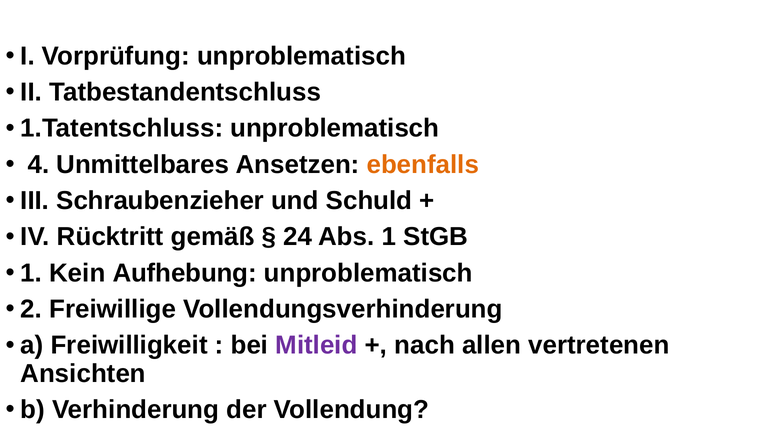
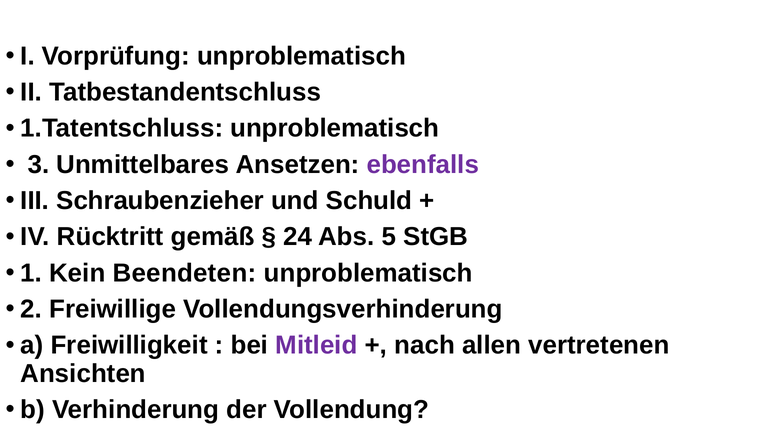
4: 4 -> 3 (38, 164)
ebenfalls colour: orange -> purple (423, 164)
1: 1 -> 5 (389, 237)
Aufhebung: Aufhebung -> Beendeten (185, 273)
